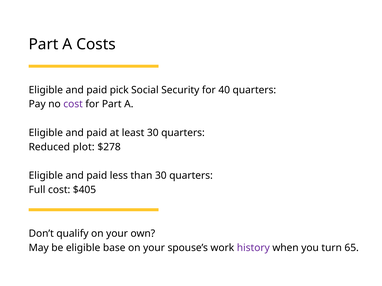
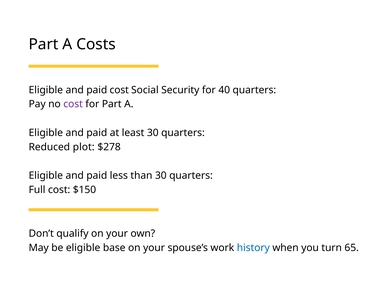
paid pick: pick -> cost (119, 90)
$405: $405 -> $150 (84, 190)
history colour: purple -> blue (253, 248)
